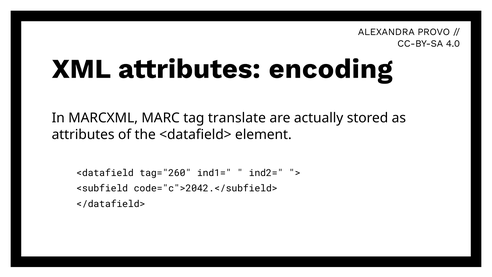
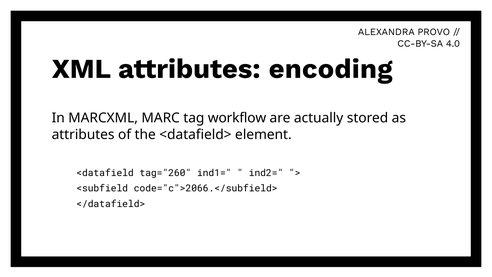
translate: translate -> workflow (237, 118)
code="c">2042.</subfield>: code="c">2042.</subfield> -> code="c">2066.</subfield> (206, 188)
